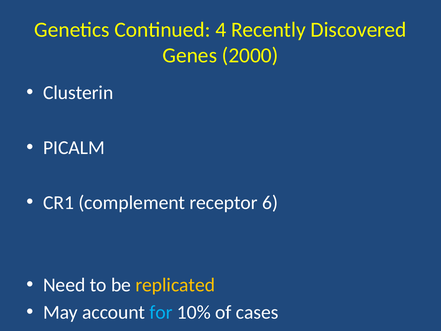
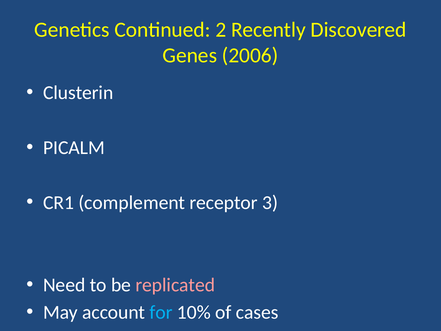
4: 4 -> 2 (221, 30)
2000: 2000 -> 2006 (250, 56)
6: 6 -> 3 (270, 202)
replicated colour: yellow -> pink (175, 285)
